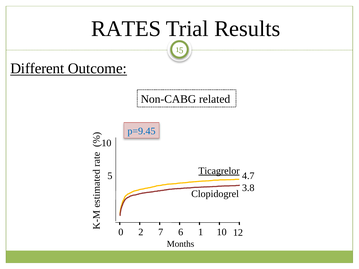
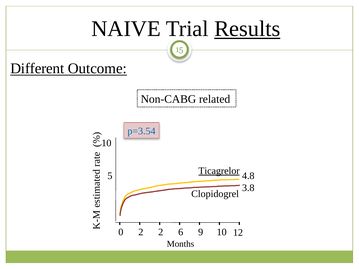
RATES: RATES -> NAIVE (126, 29)
Results underline: none -> present (247, 29)
p=9.45: p=9.45 -> p=3.54 (141, 131)
4.7: 4.7 -> 4.8 (248, 176)
2 7: 7 -> 2 (161, 232)
1: 1 -> 9 (201, 232)
